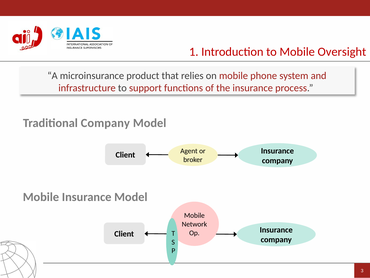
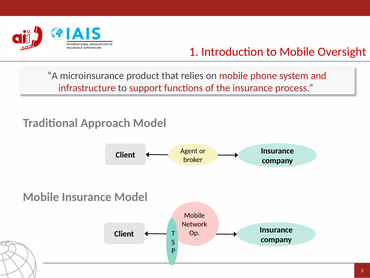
Traditional Company: Company -> Approach (105, 123)
